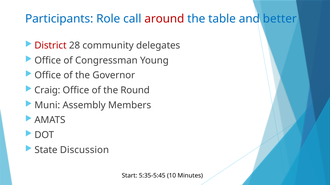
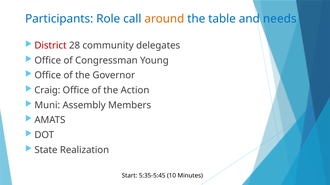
around colour: red -> orange (164, 19)
better: better -> needs (280, 19)
Round: Round -> Action (135, 91)
Discussion: Discussion -> Realization (85, 150)
